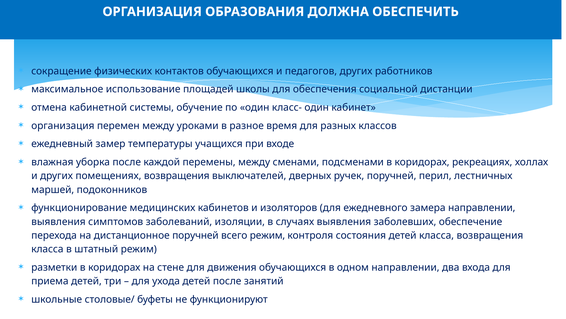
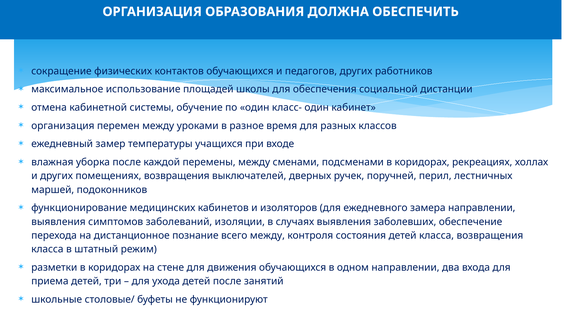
дистанционное поручней: поручней -> познание (195, 235)
всего режим: режим -> между (267, 235)
